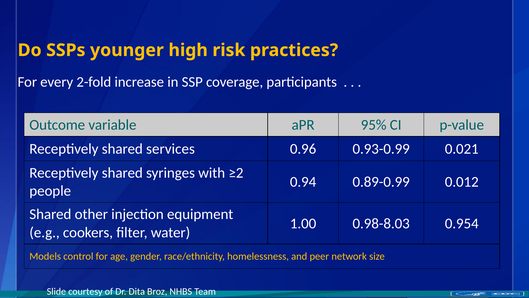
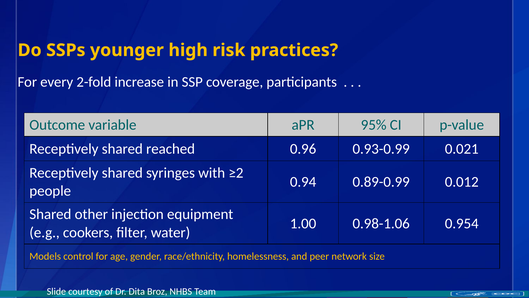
services: services -> reached (171, 149)
0.98-8.03: 0.98-8.03 -> 0.98-1.06 (381, 223)
